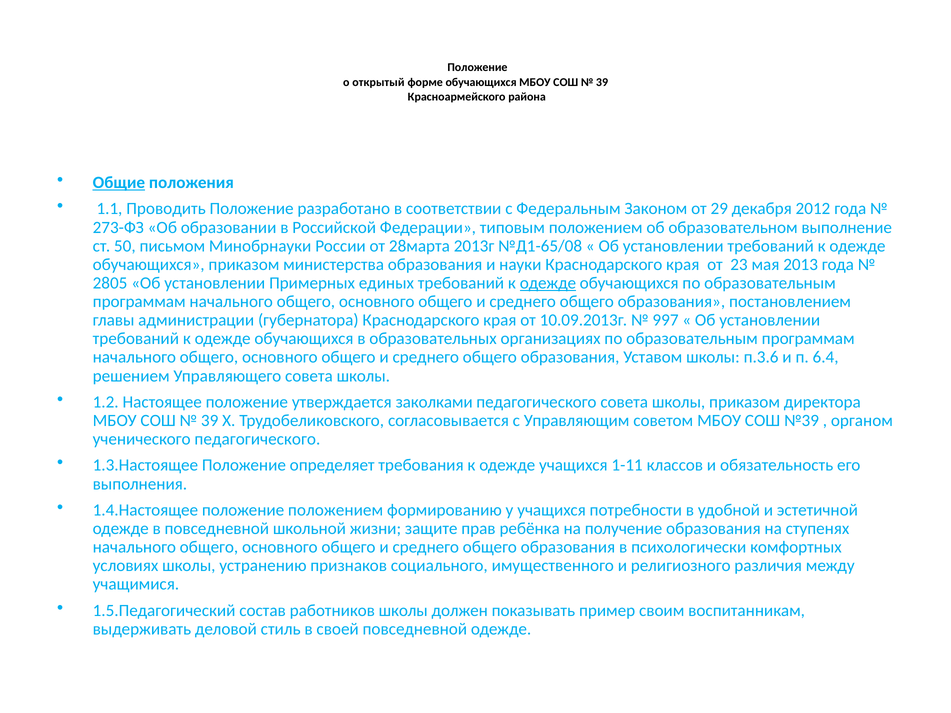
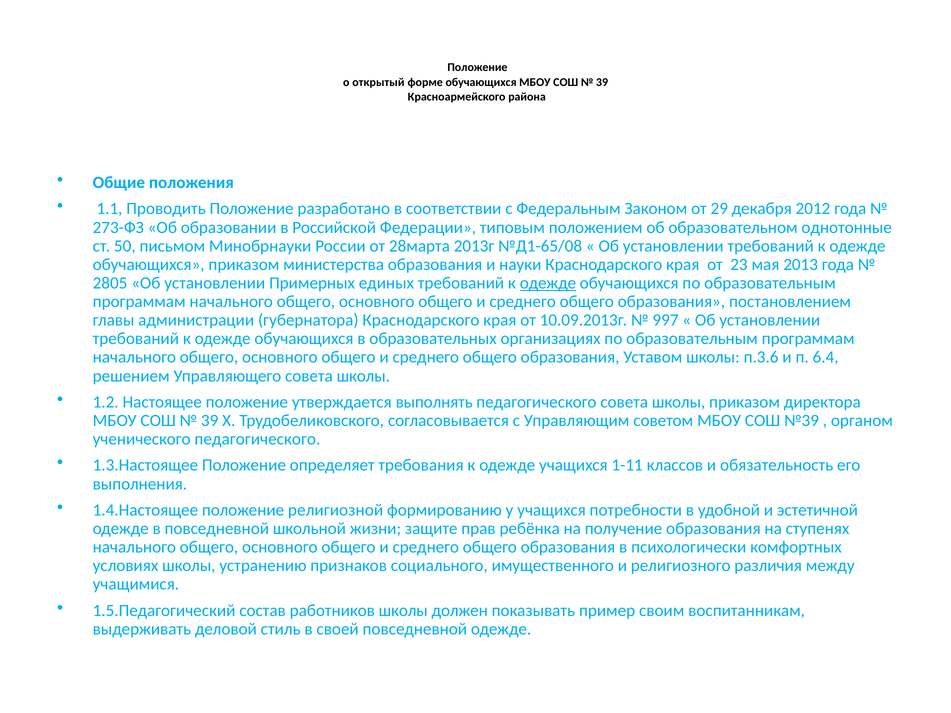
Общие underline: present -> none (119, 183)
выполнение: выполнение -> однотонные (847, 227)
заколками: заколками -> выполнять (434, 402)
положение положением: положением -> религиозной (336, 510)
